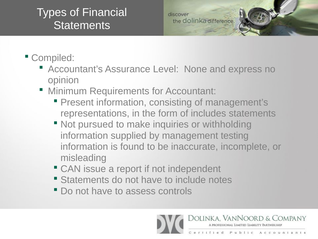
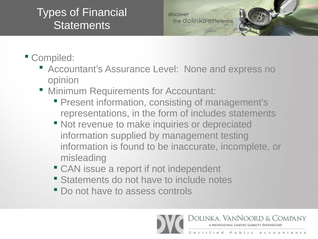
pursued: pursued -> revenue (96, 124)
withholding: withholding -> depreciated (227, 124)
